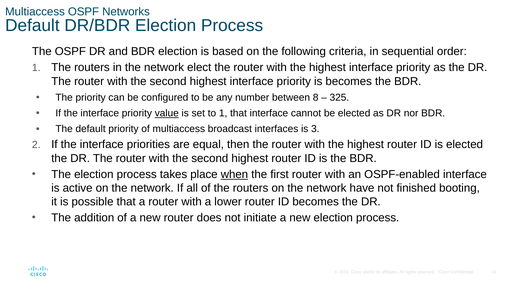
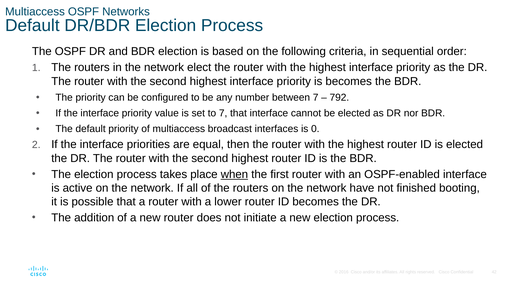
between 8: 8 -> 7 (316, 98)
325: 325 -> 792 (339, 98)
value underline: present -> none (167, 113)
to 1: 1 -> 7 (223, 113)
3: 3 -> 0 (315, 129)
